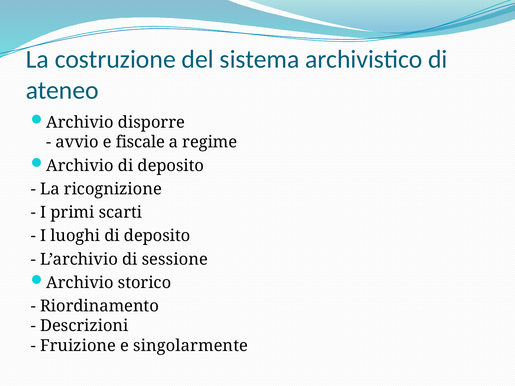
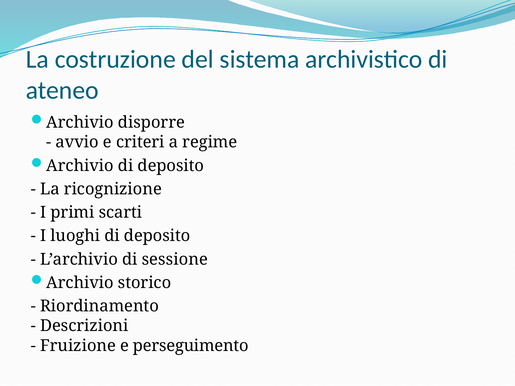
fiscale: fiscale -> criteri (140, 142)
singolarmente: singolarmente -> perseguimento (191, 346)
